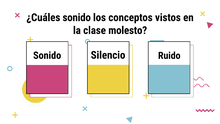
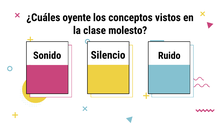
¿Cuáles sonido: sonido -> oyente (77, 18)
